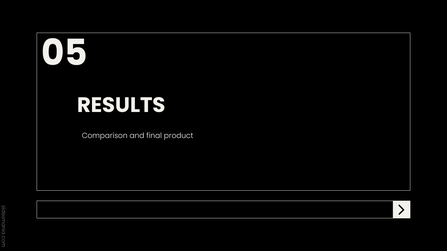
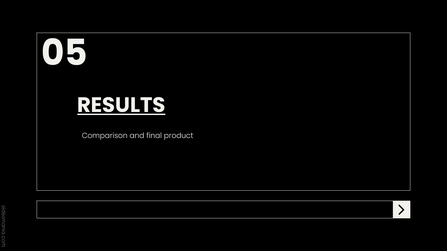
RESULTS underline: none -> present (121, 105)
